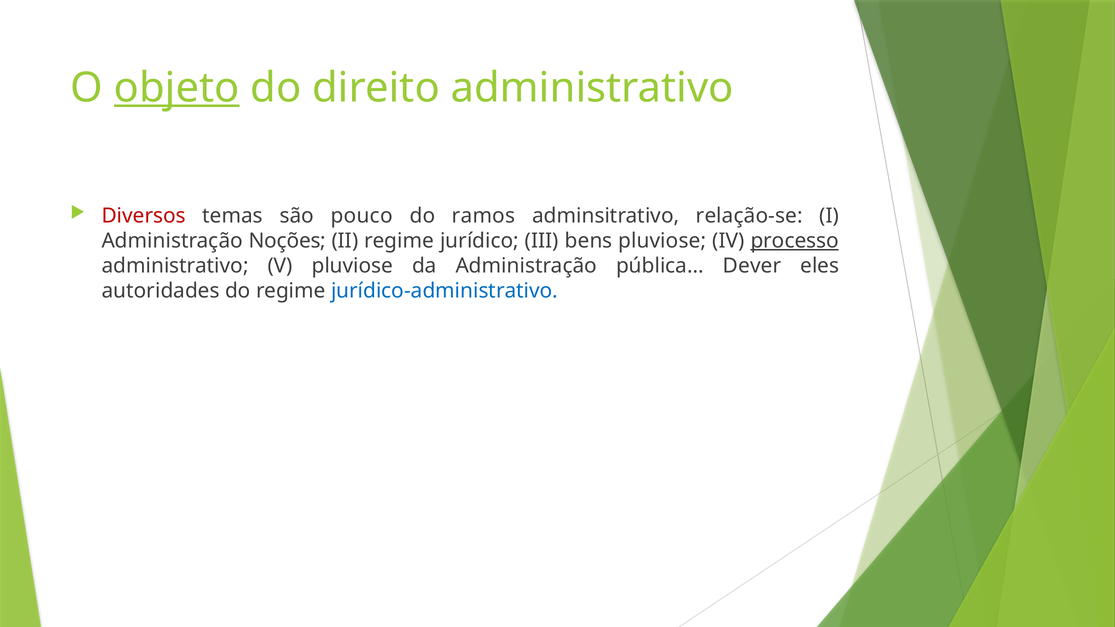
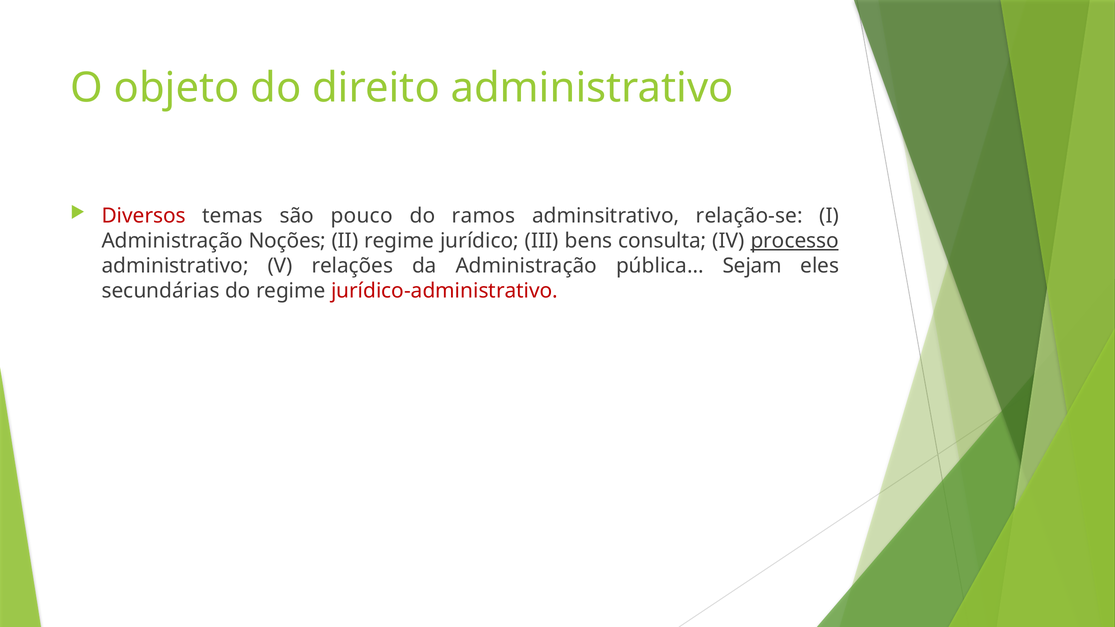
objeto underline: present -> none (177, 88)
bens pluviose: pluviose -> consulta (662, 241)
V pluviose: pluviose -> relações (352, 266)
Dever: Dever -> Sejam (752, 266)
autoridades: autoridades -> secundárias (161, 291)
jurídico-administrativo colour: blue -> red (445, 291)
